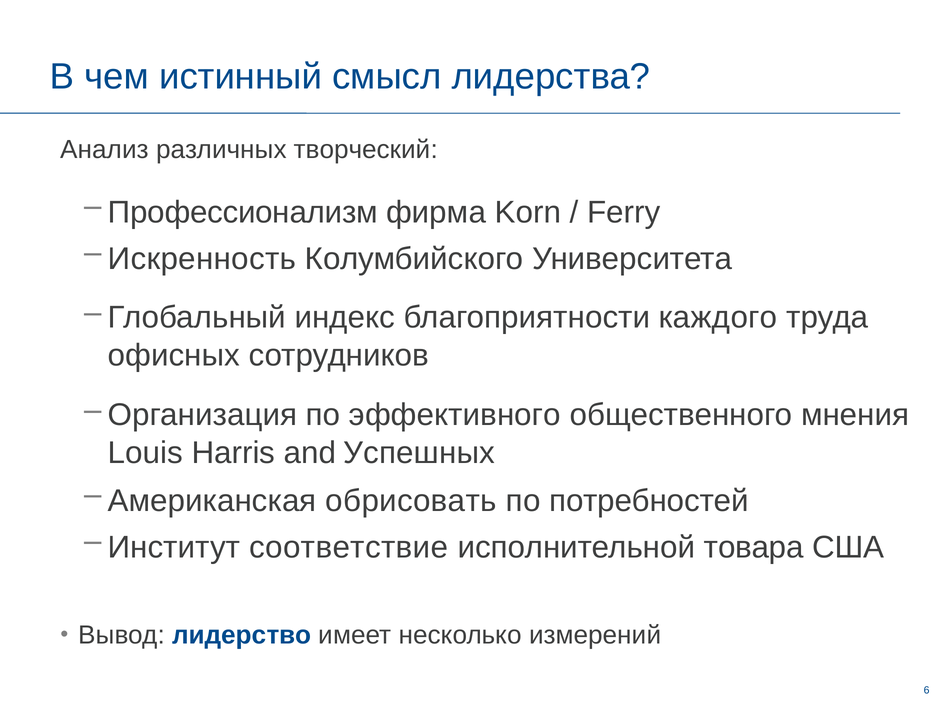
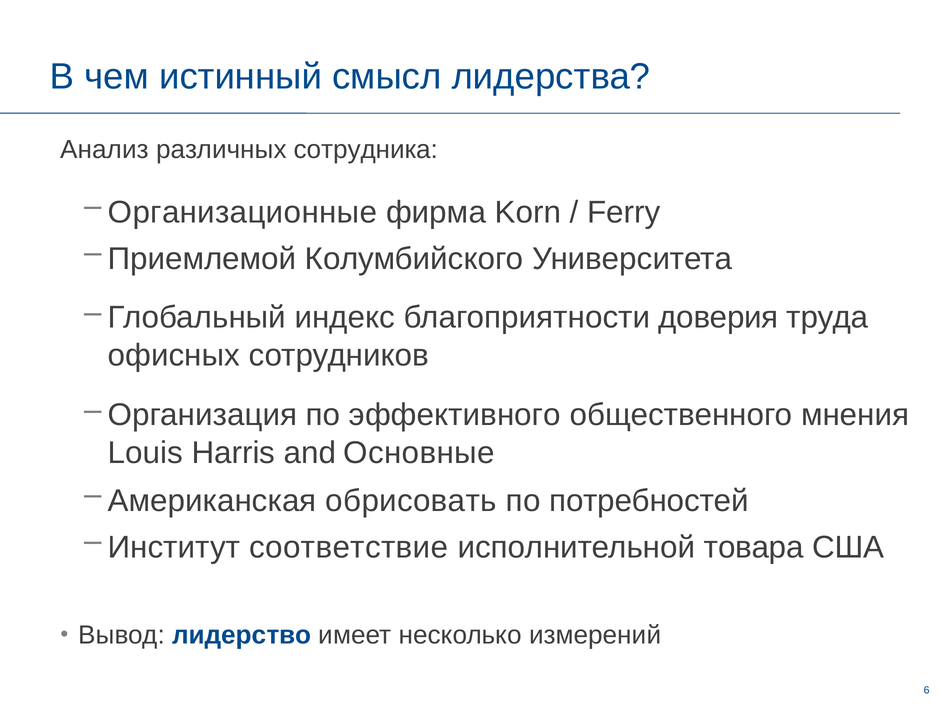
творческий: творческий -> сотрудника (366, 150)
Профессионализм: Профессионализм -> Организационные (242, 213)
Искренность: Искренность -> Приемлемой (202, 259)
каждого: каждого -> доверия (718, 318)
Успешных: Успешных -> Основные (419, 453)
